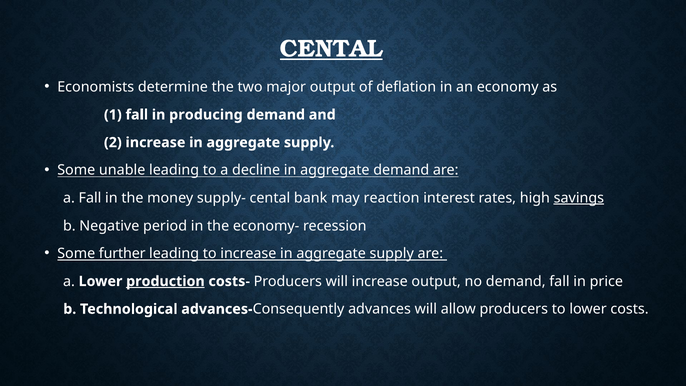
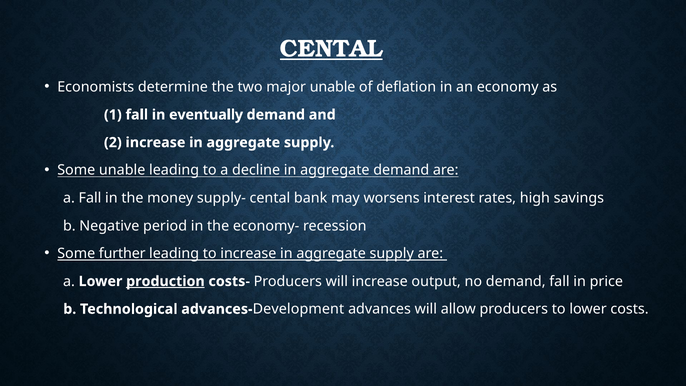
major output: output -> unable (333, 87)
producing: producing -> eventually (206, 115)
reaction: reaction -> worsens (392, 198)
savings underline: present -> none (579, 198)
Consequently: Consequently -> Development (298, 309)
